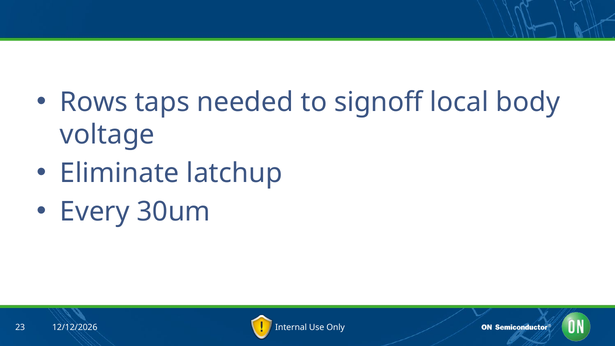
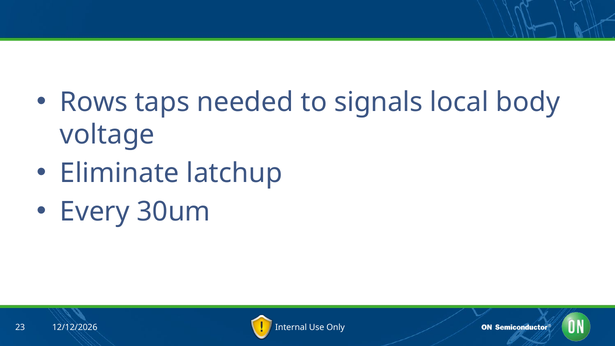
signoff: signoff -> signals (378, 102)
